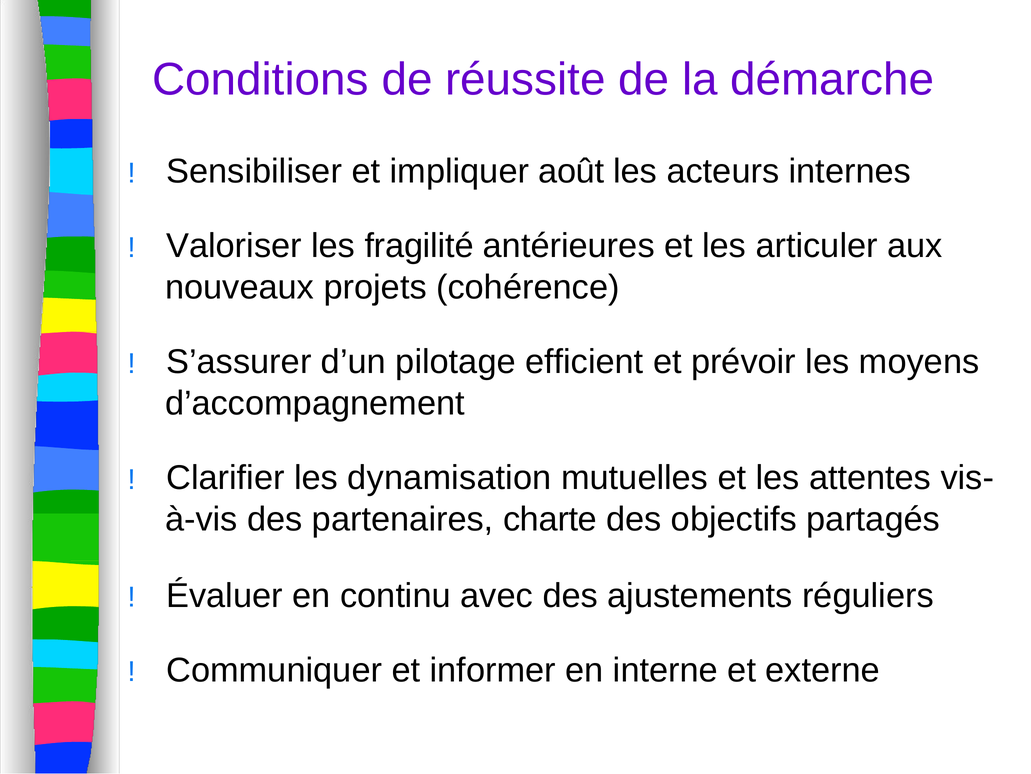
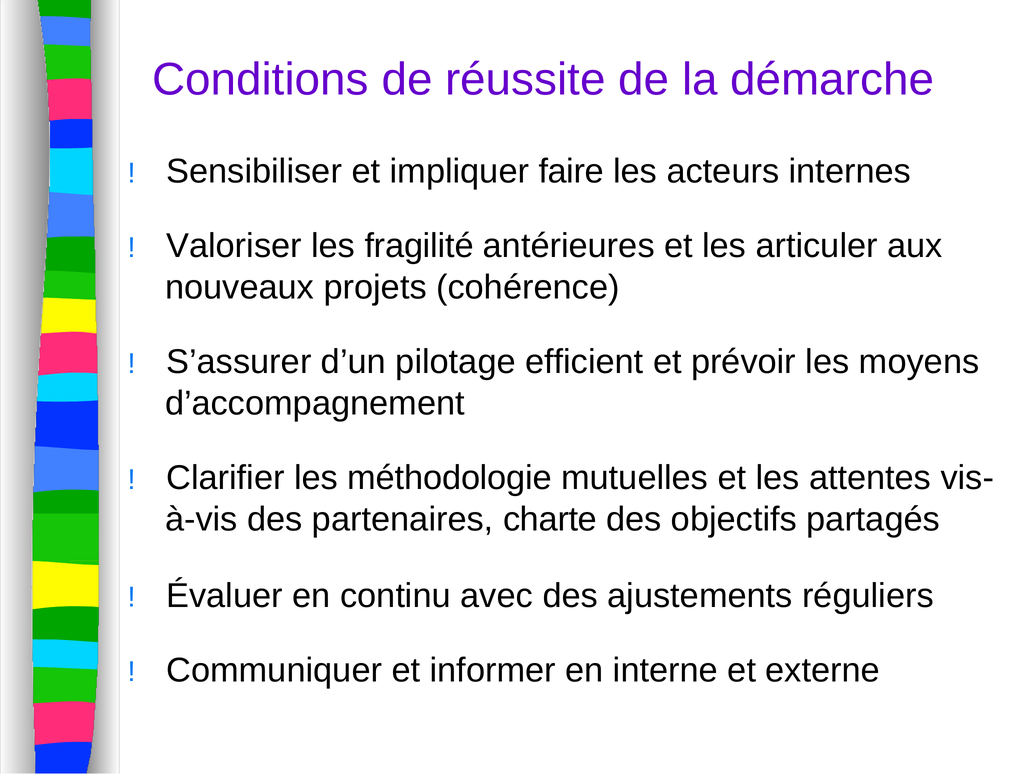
août: août -> faire (571, 171)
dynamisation: dynamisation -> méthodologie (450, 478)
